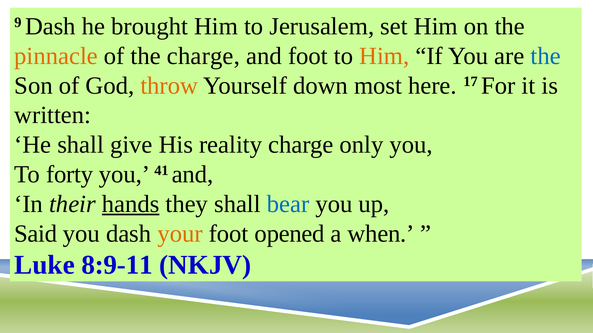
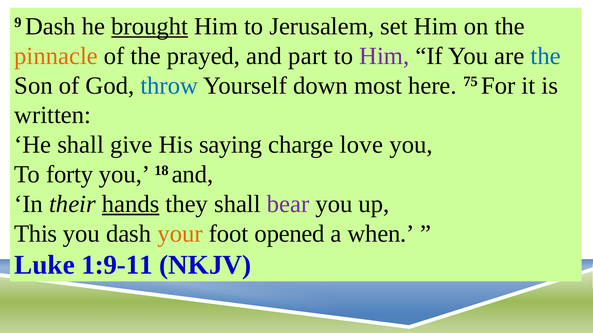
brought underline: none -> present (150, 26)
the charge: charge -> prayed (204, 56)
and foot: foot -> part (308, 56)
Him colour: orange -> purple (384, 56)
throw colour: orange -> blue (169, 86)
17: 17 -> 75 (471, 82)
reality: reality -> saying (231, 145)
only: only -> love (361, 145)
41: 41 -> 18 (161, 171)
bear colour: blue -> purple (288, 204)
Said: Said -> This (36, 234)
8:9-11: 8:9-11 -> 1:9-11 (117, 265)
